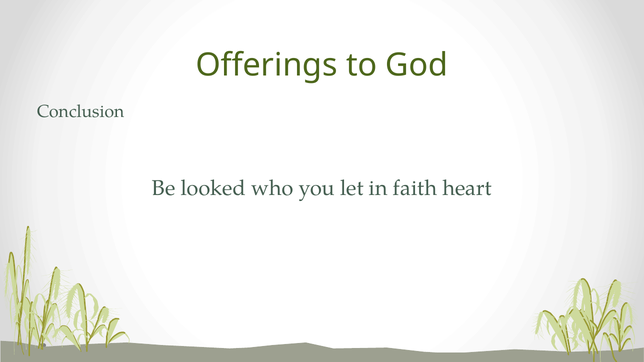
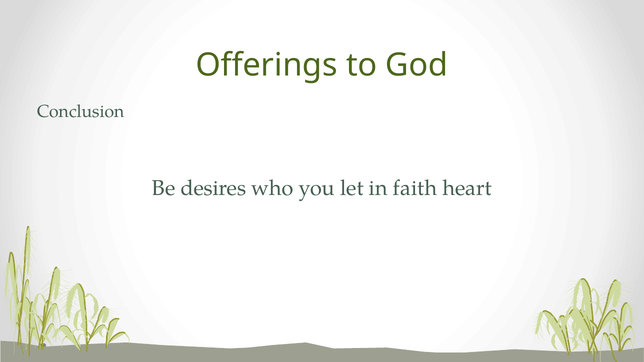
looked: looked -> desires (213, 188)
